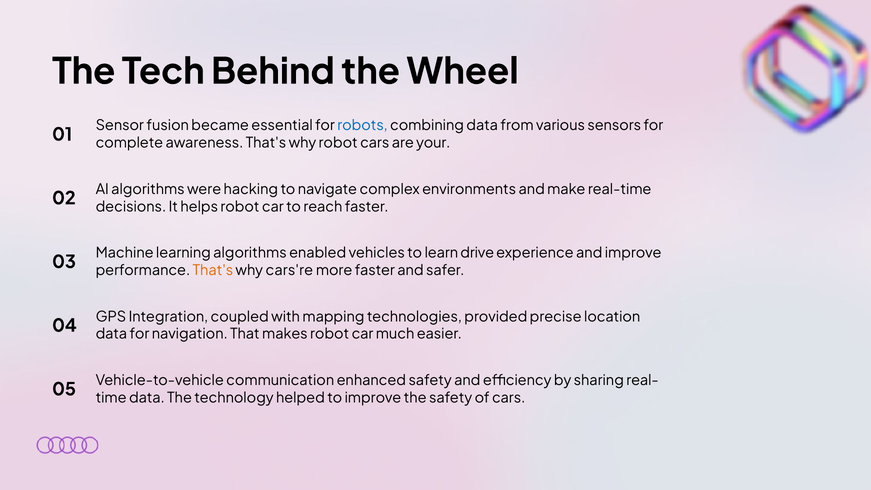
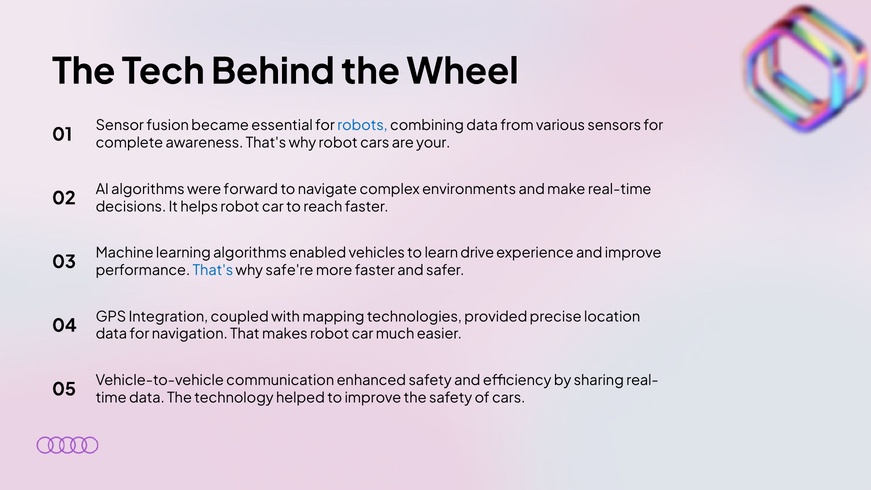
hacking: hacking -> forward (251, 189)
That's colour: orange -> blue (213, 270)
cars're: cars're -> safe're (289, 270)
